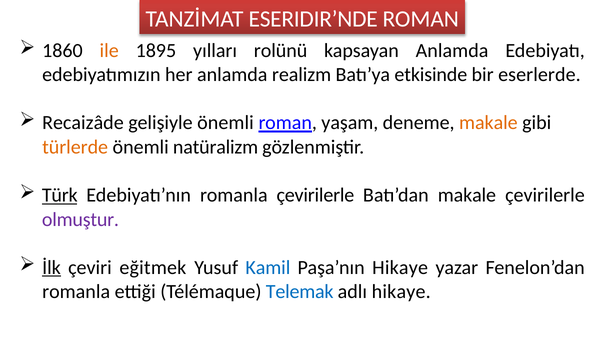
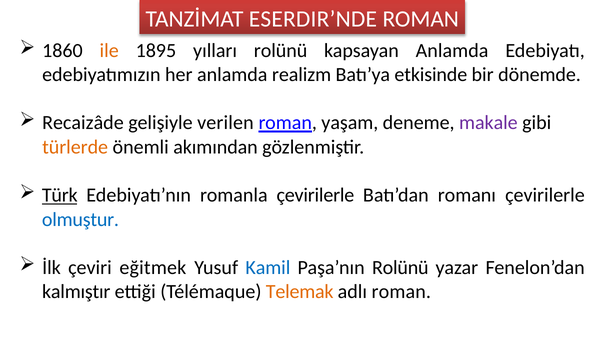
ESERIDIR’NDE: ESERIDIR’NDE -> ESERDIR’NDE (313, 19)
eserlerde: eserlerde -> dönemde (540, 75)
gelişiyle önemli: önemli -> verilen (225, 123)
makale colour: orange -> purple (488, 123)
natüralizm: natüralizm -> akımından (216, 147)
Batı’dan makale: makale -> romanı (467, 195)
olmuştur colour: purple -> blue (80, 219)
İlk underline: present -> none (51, 268)
Paşa’nın Hikaye: Hikaye -> Rolünü (400, 268)
romanla: romanla -> kalmıştır (76, 292)
Telemak colour: blue -> orange (300, 292)
adlı hikaye: hikaye -> roman (401, 292)
